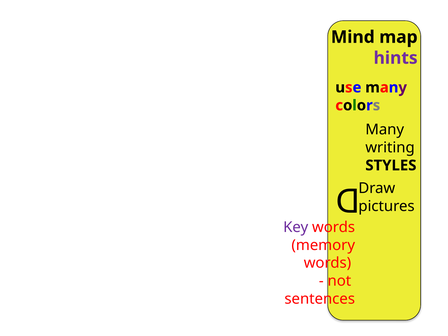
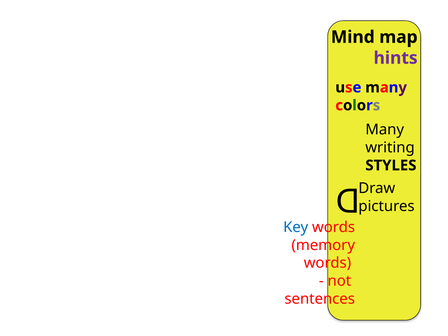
Key colour: purple -> blue (296, 227)
